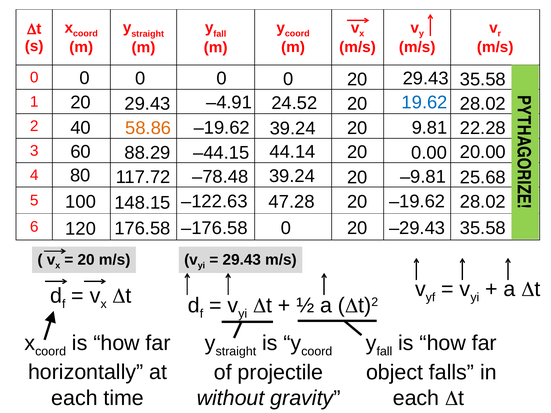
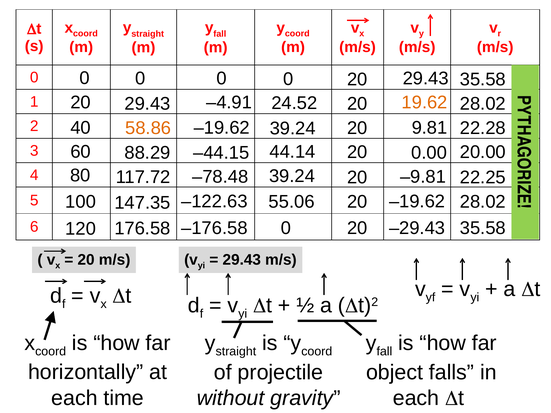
19.62 colour: blue -> orange (425, 103)
25.68: 25.68 -> 22.25 (483, 177)
47.28: 47.28 -> 55.06 (292, 202)
148.15: 148.15 -> 147.35 (142, 203)
